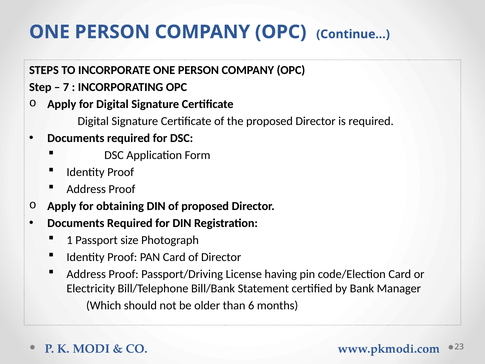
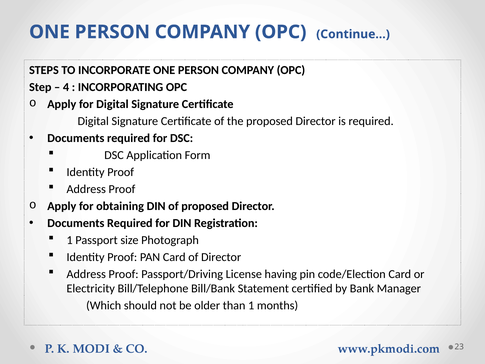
7: 7 -> 4 (66, 87)
than 6: 6 -> 1 (251, 305)
